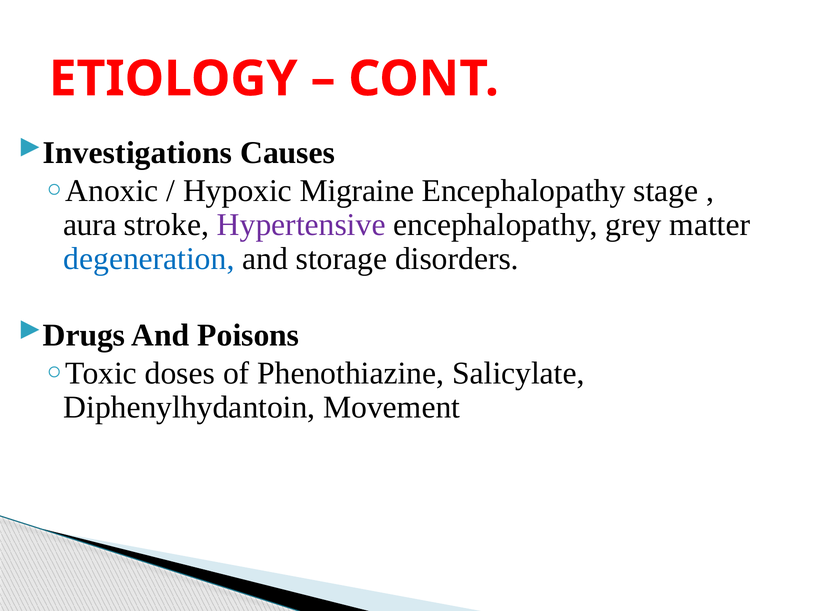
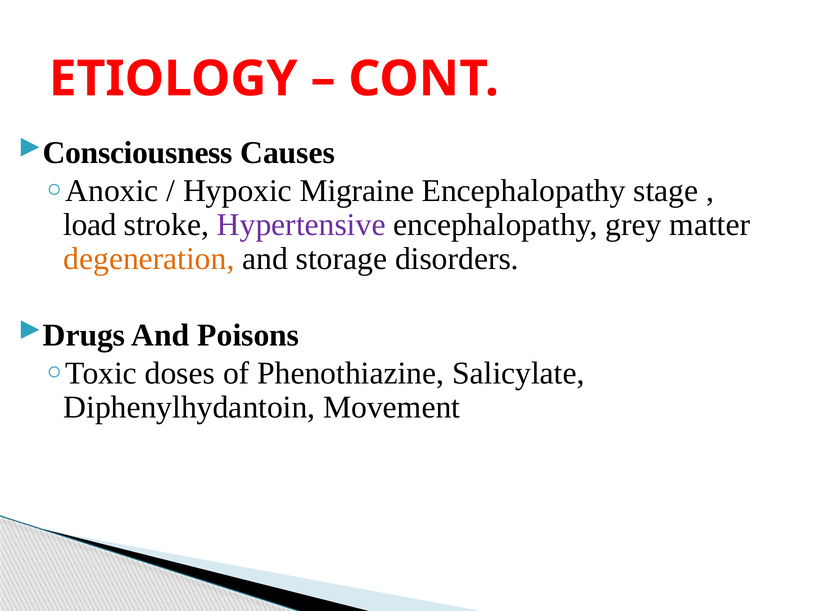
Investigations: Investigations -> Consciousness (138, 153)
aura: aura -> load (90, 225)
degeneration colour: blue -> orange (149, 259)
